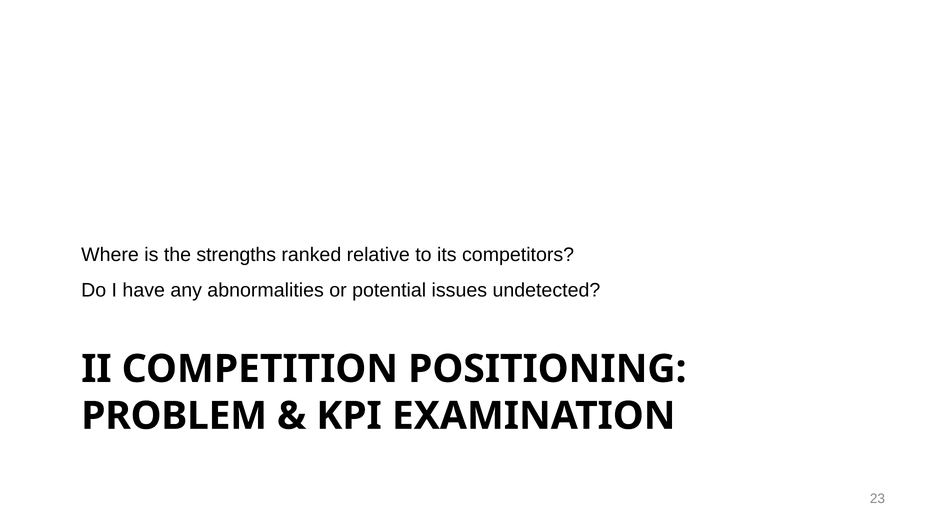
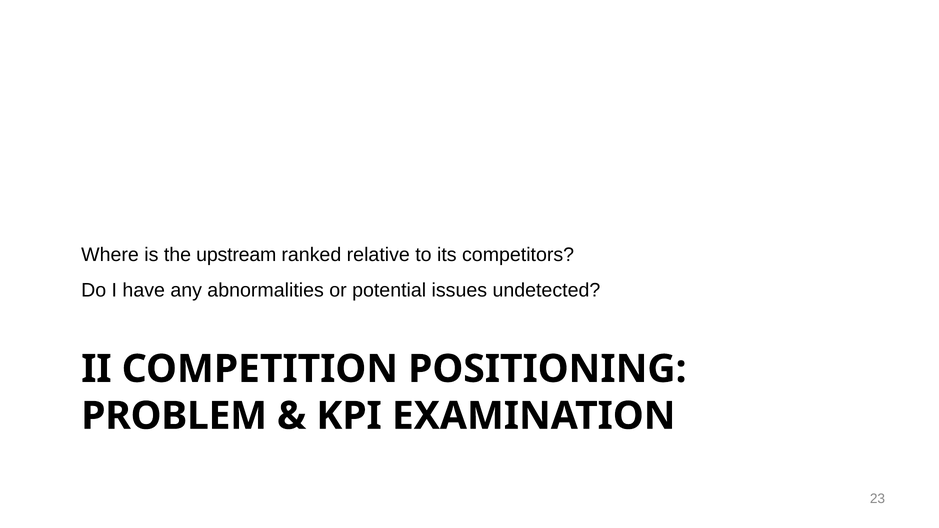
strengths: strengths -> upstream (236, 255)
